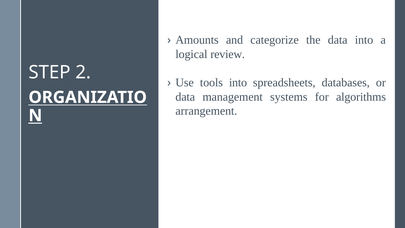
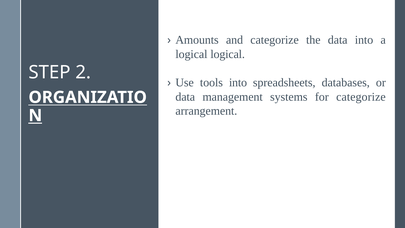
logical review: review -> logical (228, 54)
for algorithms: algorithms -> categorize (361, 97)
